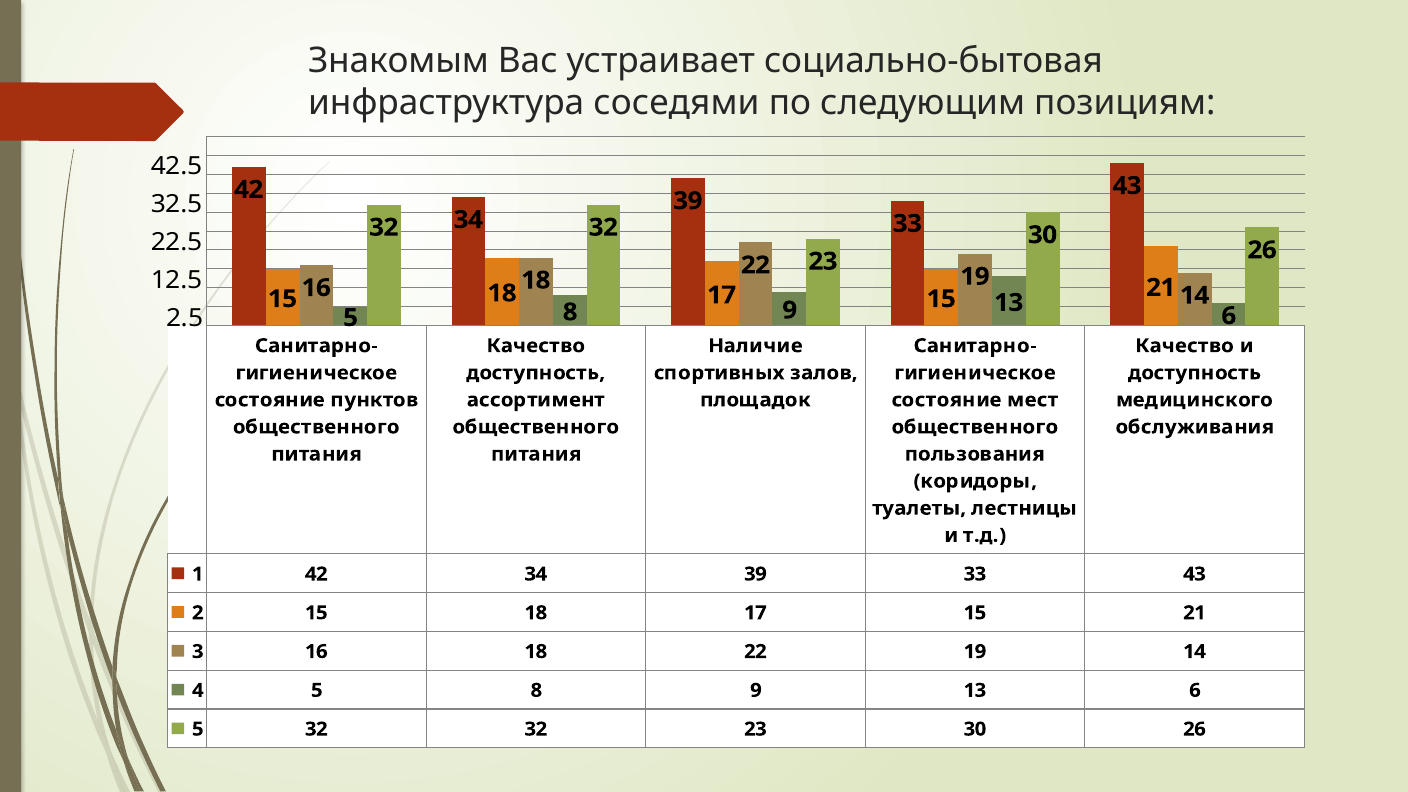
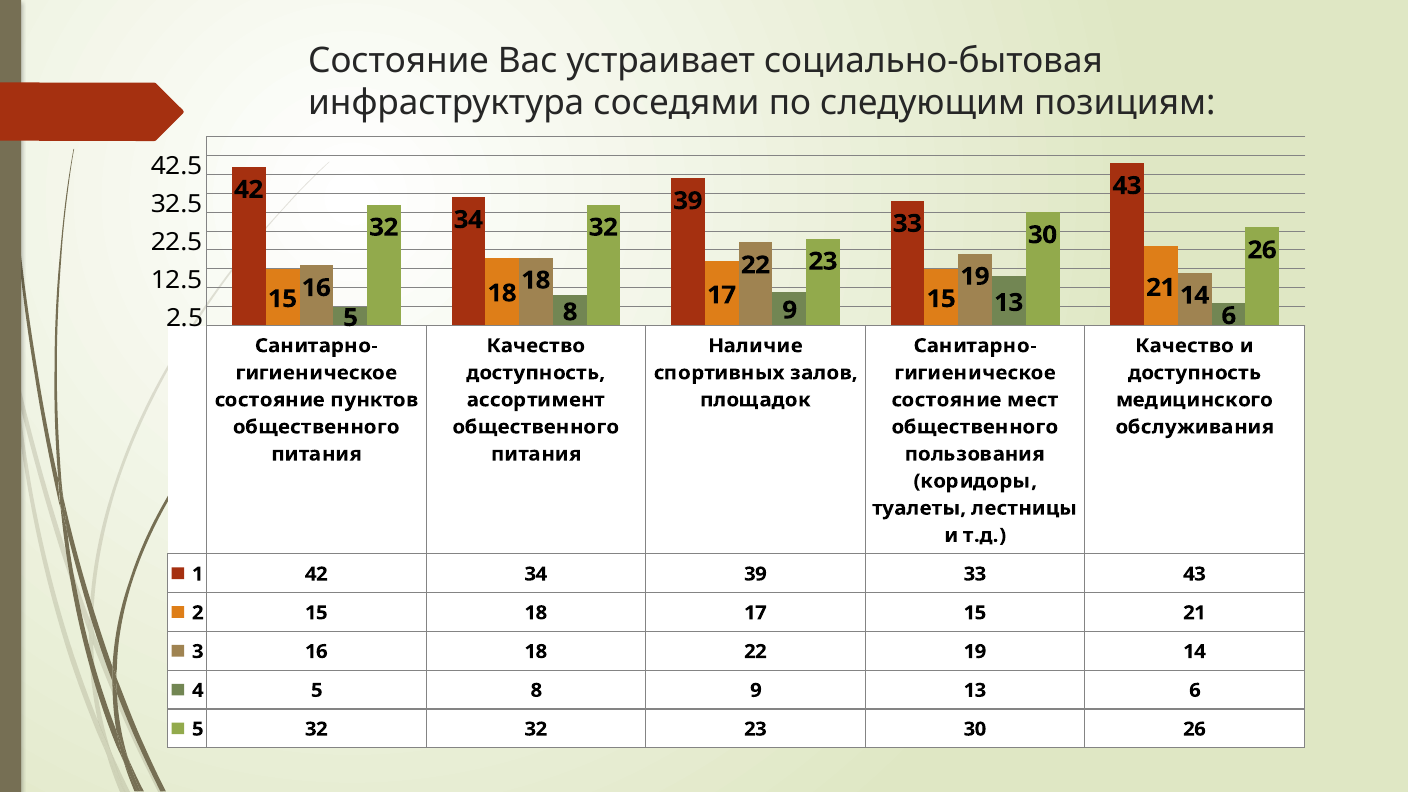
Знакомым: Знакомым -> Состояние (398, 61)
